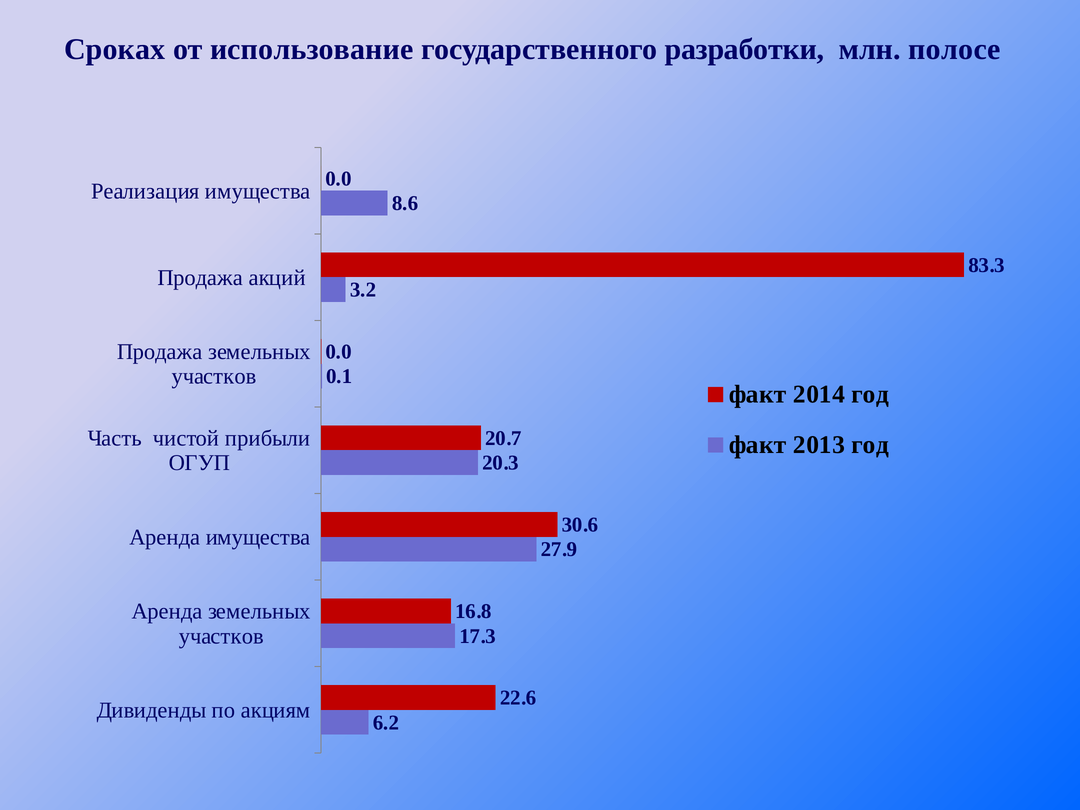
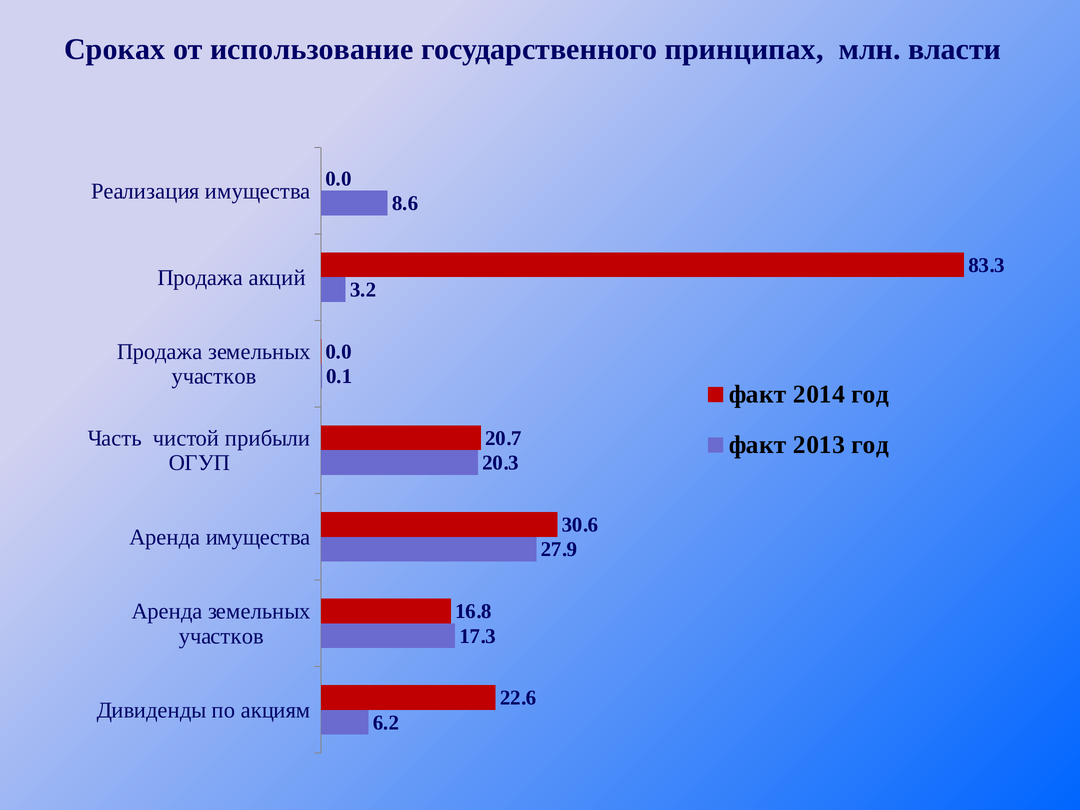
разработки: разработки -> принципах (744, 49)
полосе: полосе -> власти (955, 49)
